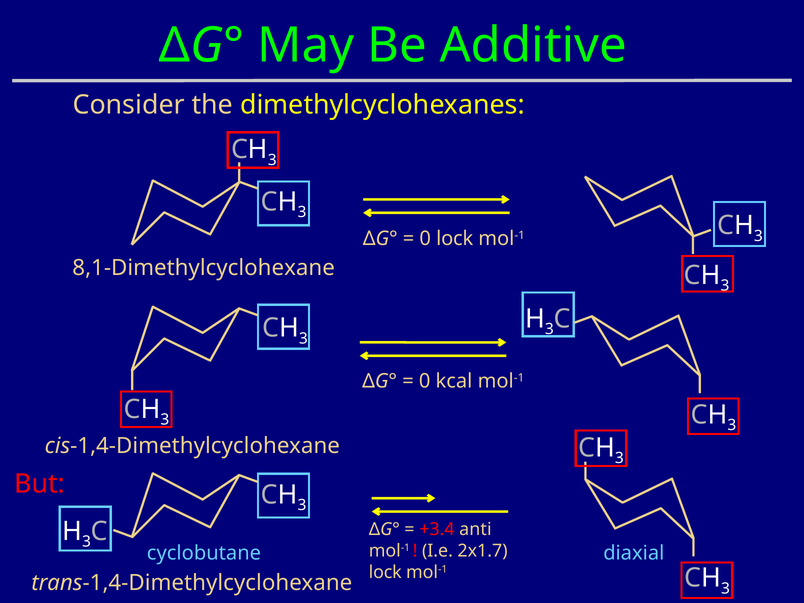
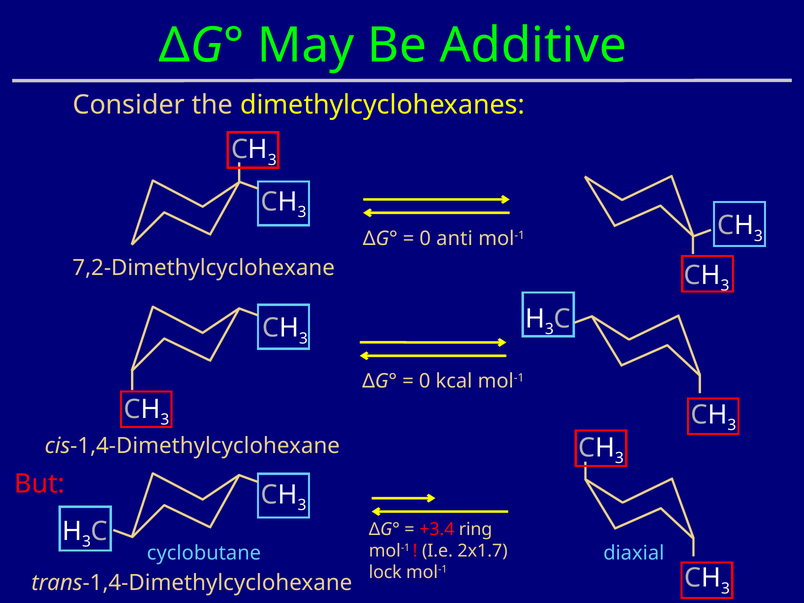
0 lock: lock -> anti (455, 239)
8,1-Dimethylcyclohexane: 8,1-Dimethylcyclohexane -> 7,2-Dimethylcyclohexane (204, 268)
anti: anti -> ring (476, 529)
